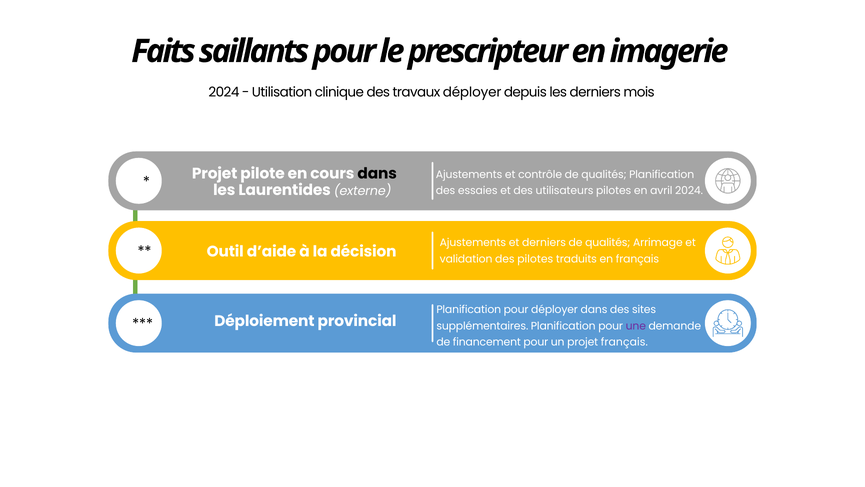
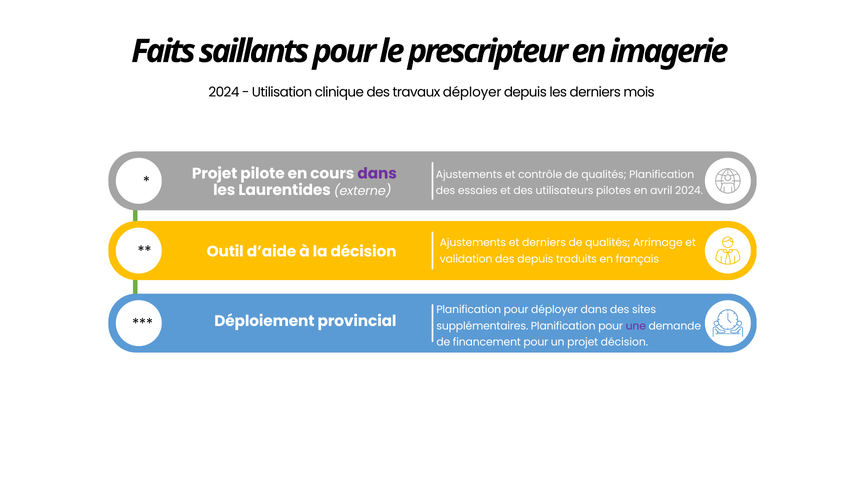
dans colour: black -> purple (377, 174)
des pilotes: pilotes -> depuis (535, 259)
projet français: français -> décision (624, 342)
